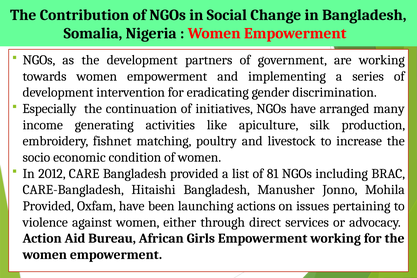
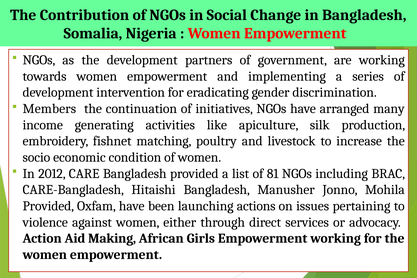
Especially: Especially -> Members (49, 109)
Bureau: Bureau -> Making (112, 239)
